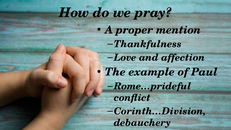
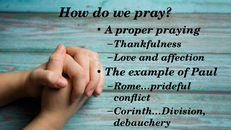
mention: mention -> praying (178, 30)
